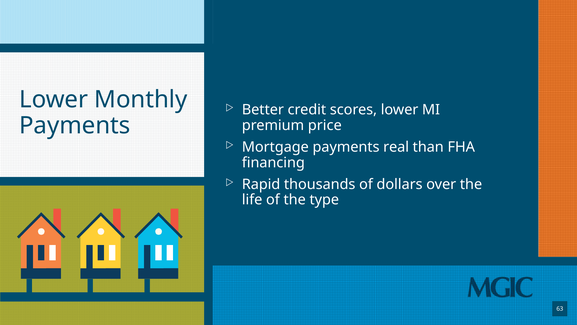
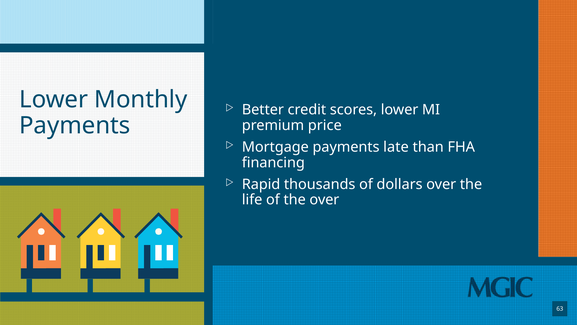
real: real -> late (396, 147)
the type: type -> over (324, 200)
